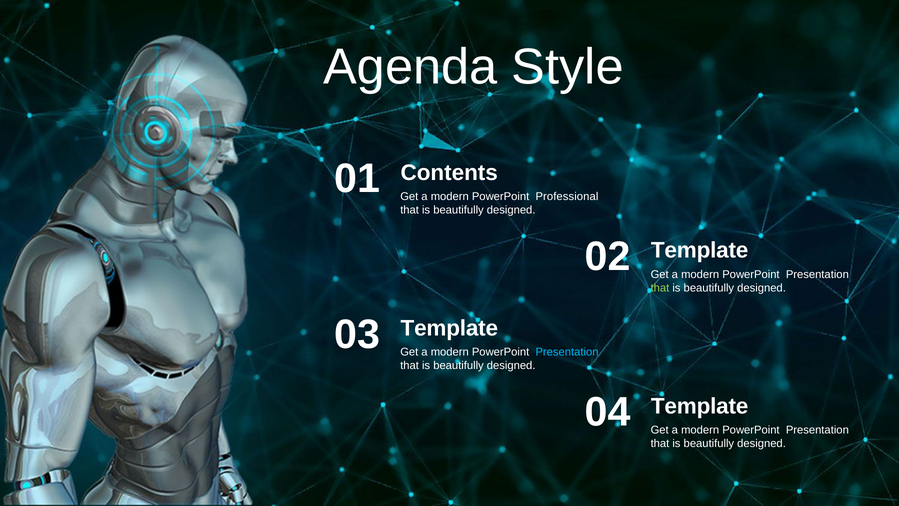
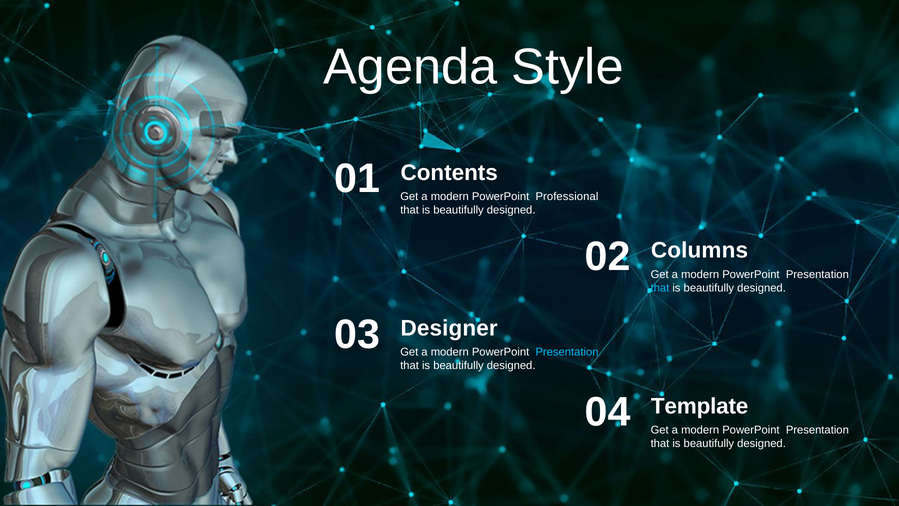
Template: Template -> Columns (699, 250)
that colour: light green -> light blue (660, 288)
Template: Template -> Designer (449, 328)
